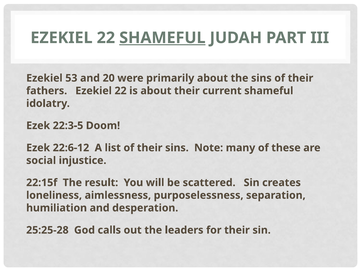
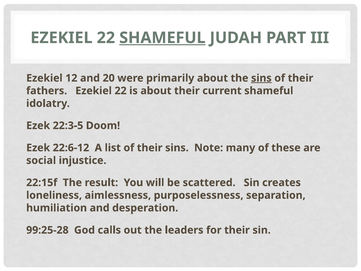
53: 53 -> 12 (71, 78)
sins underline: none -> present (261, 78)
25:25-28: 25:25-28 -> 99:25-28 (47, 230)
